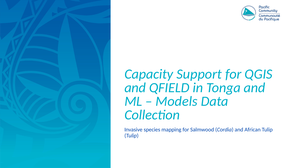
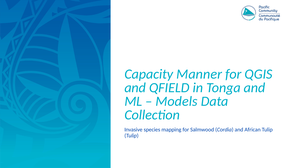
Support: Support -> Manner (199, 74)
